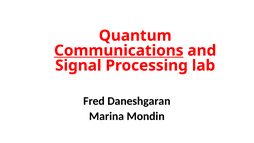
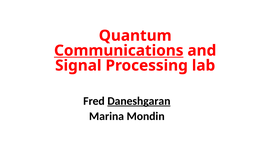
Daneshgaran underline: none -> present (139, 101)
